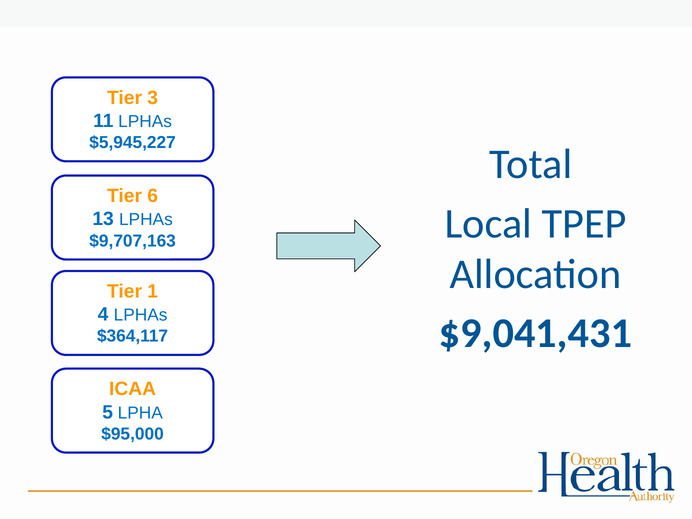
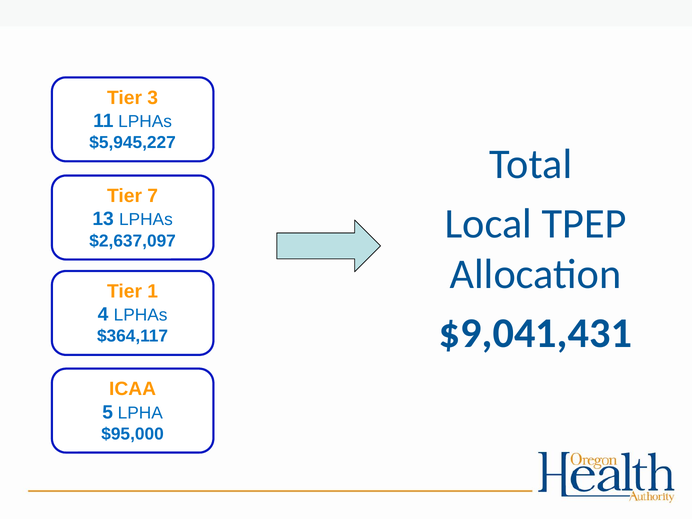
6: 6 -> 7 (153, 196)
$9,707,163: $9,707,163 -> $2,637,097 (133, 241)
